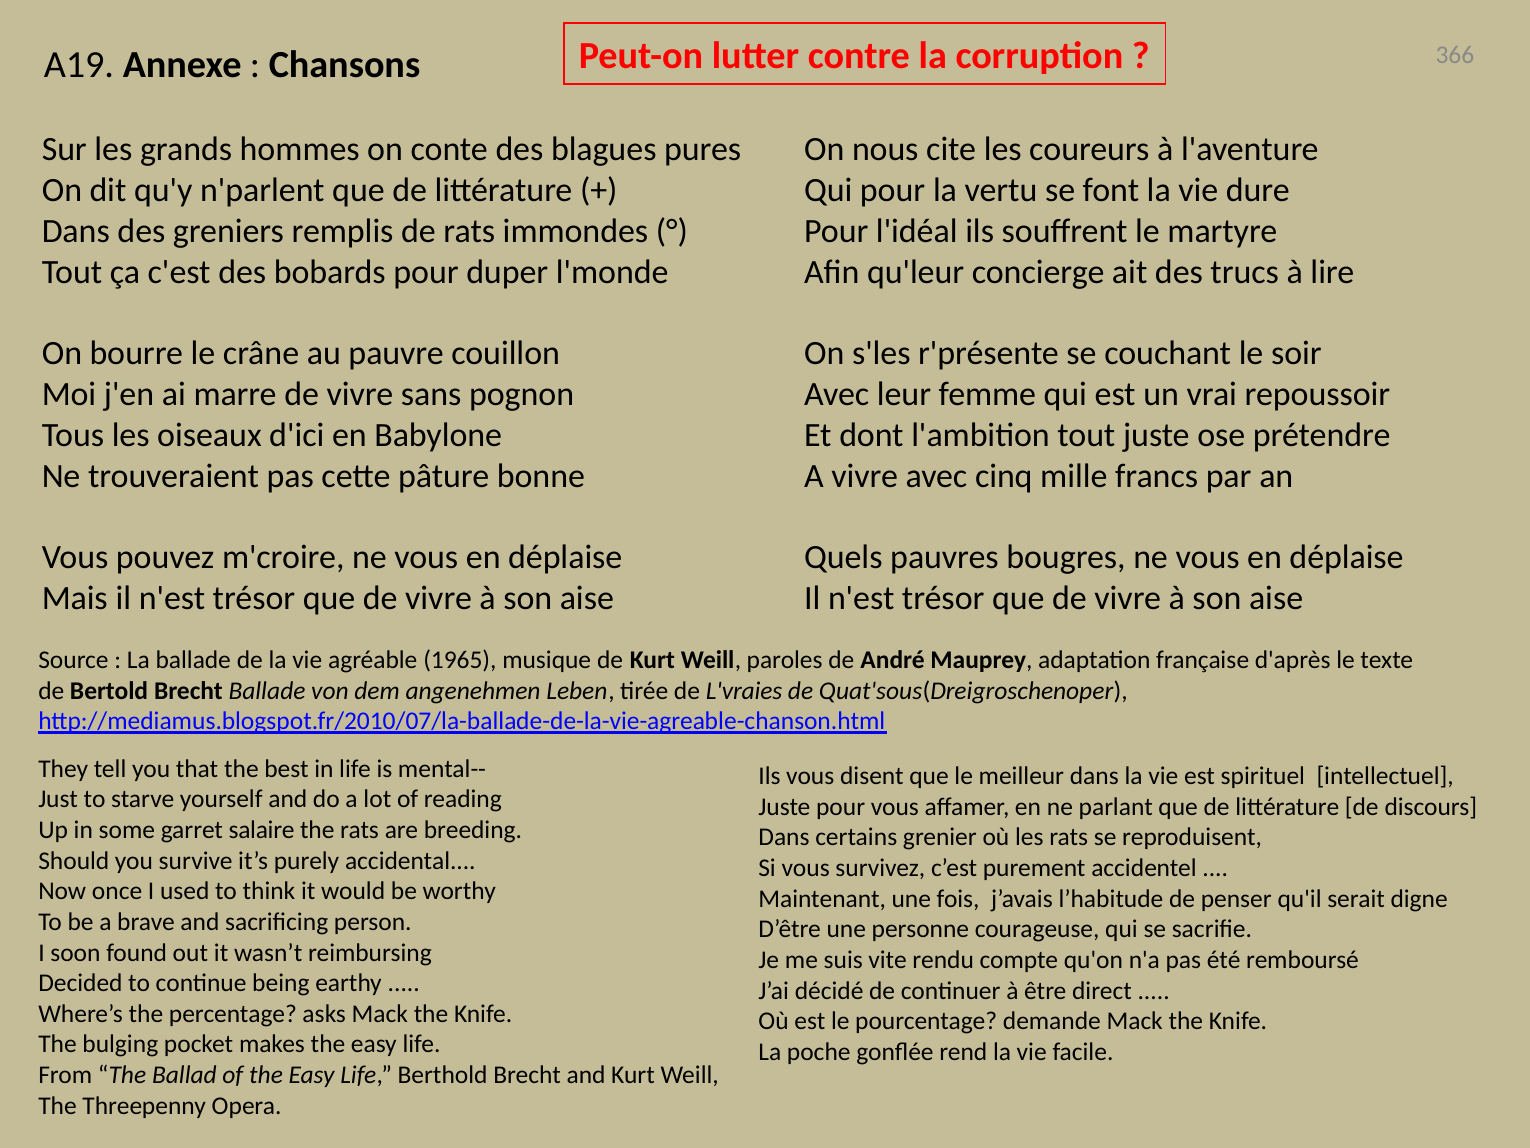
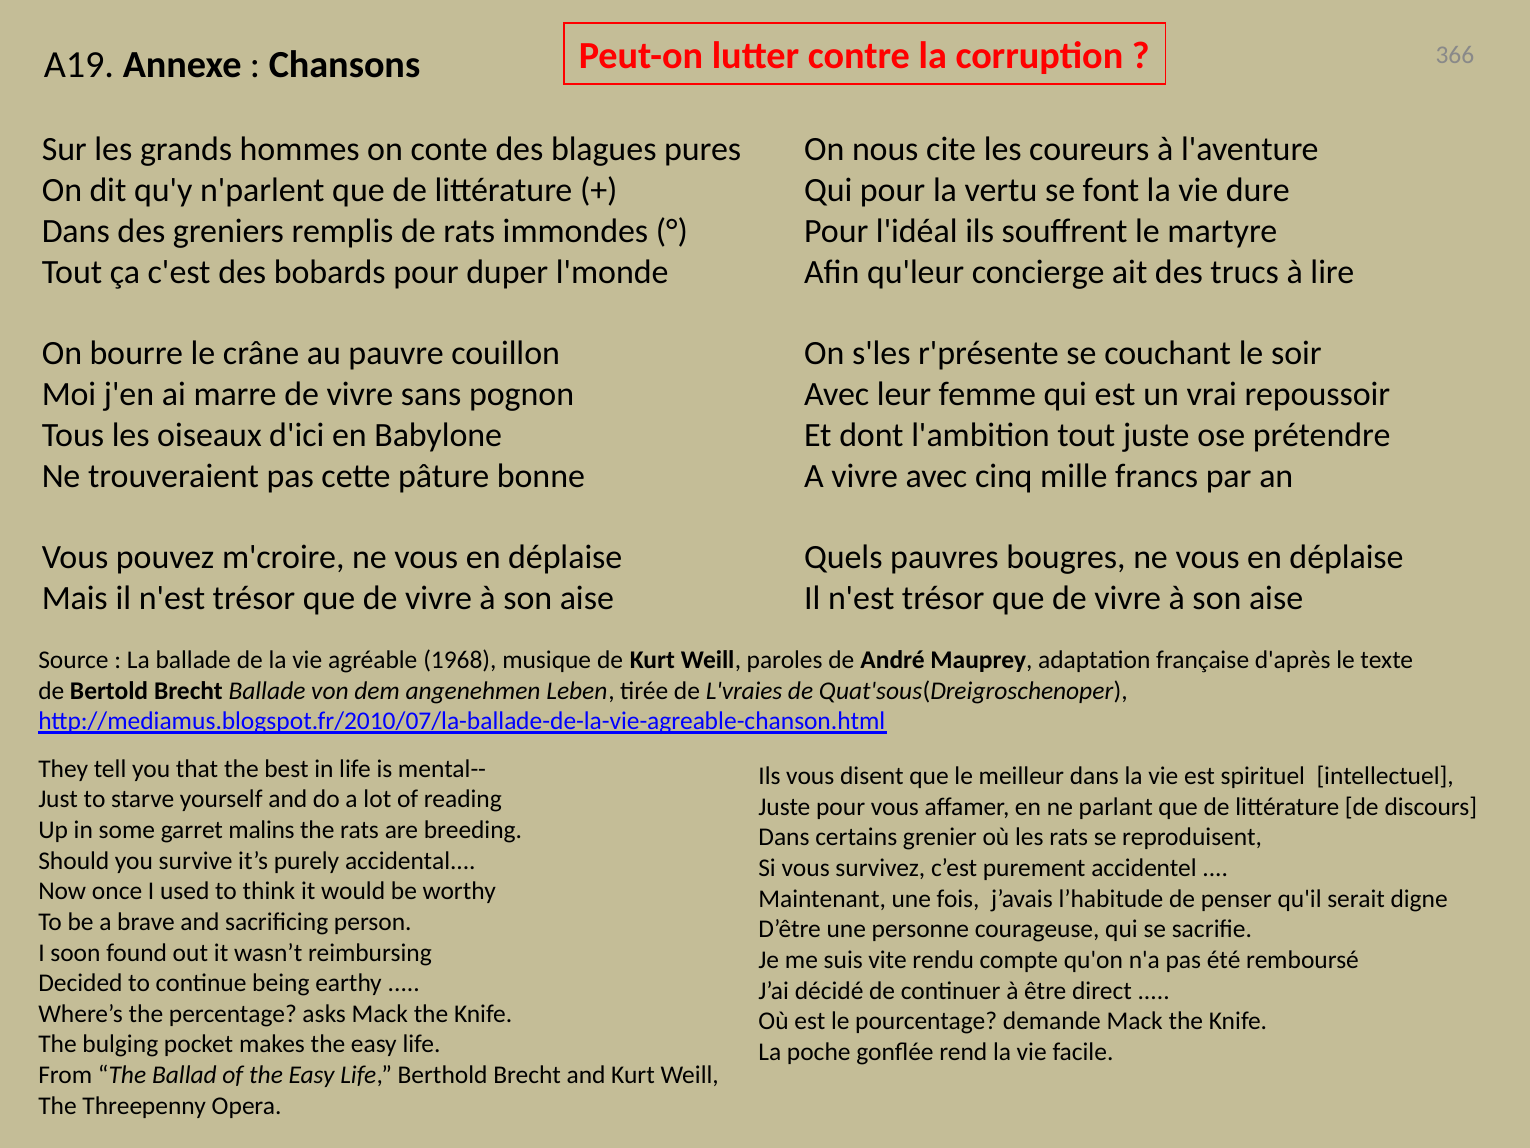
1965: 1965 -> 1968 (460, 660)
salaire: salaire -> malins (262, 830)
